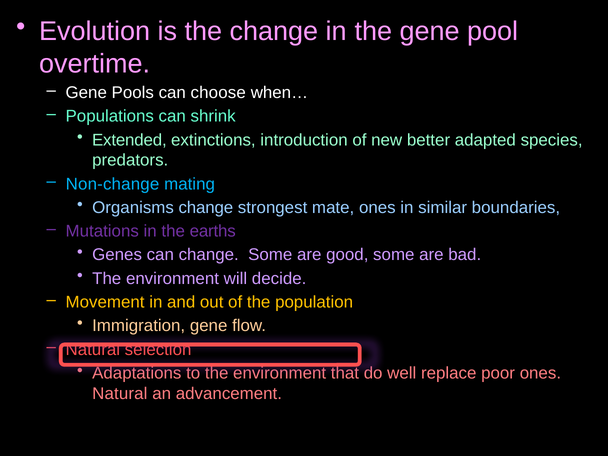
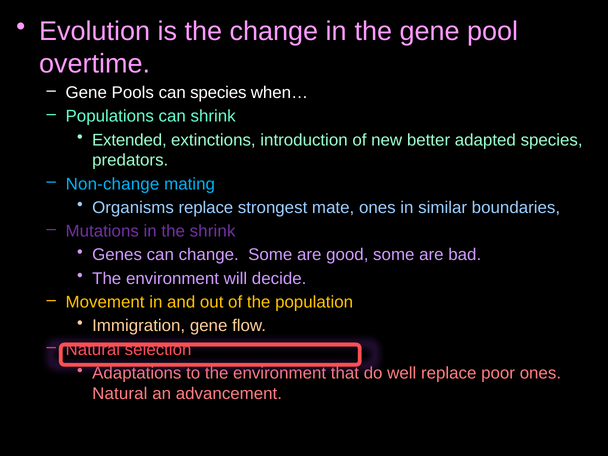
can choose: choose -> species (218, 93)
Organisms change: change -> replace (206, 208)
the earths: earths -> shrink (213, 231)
